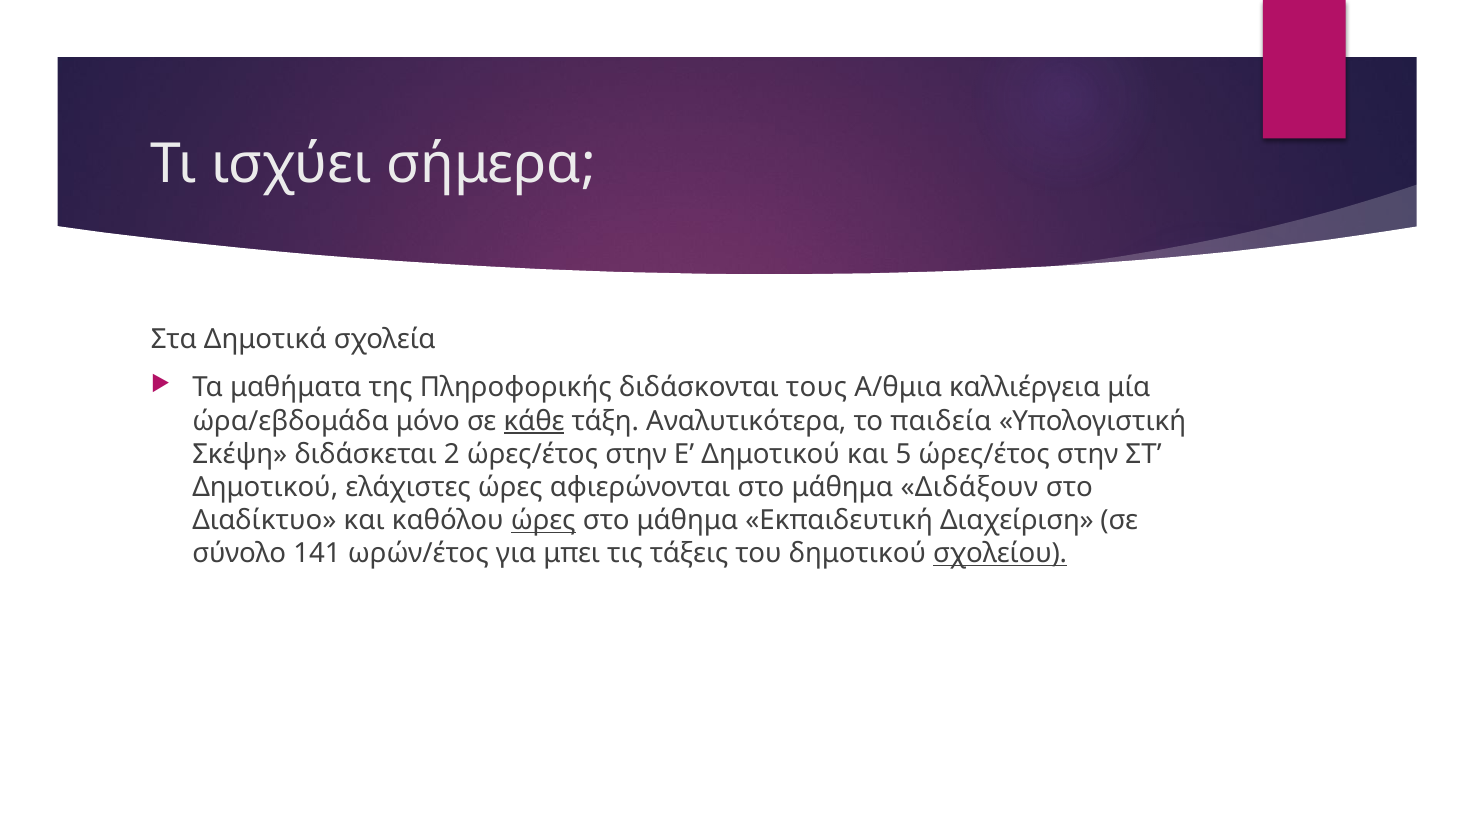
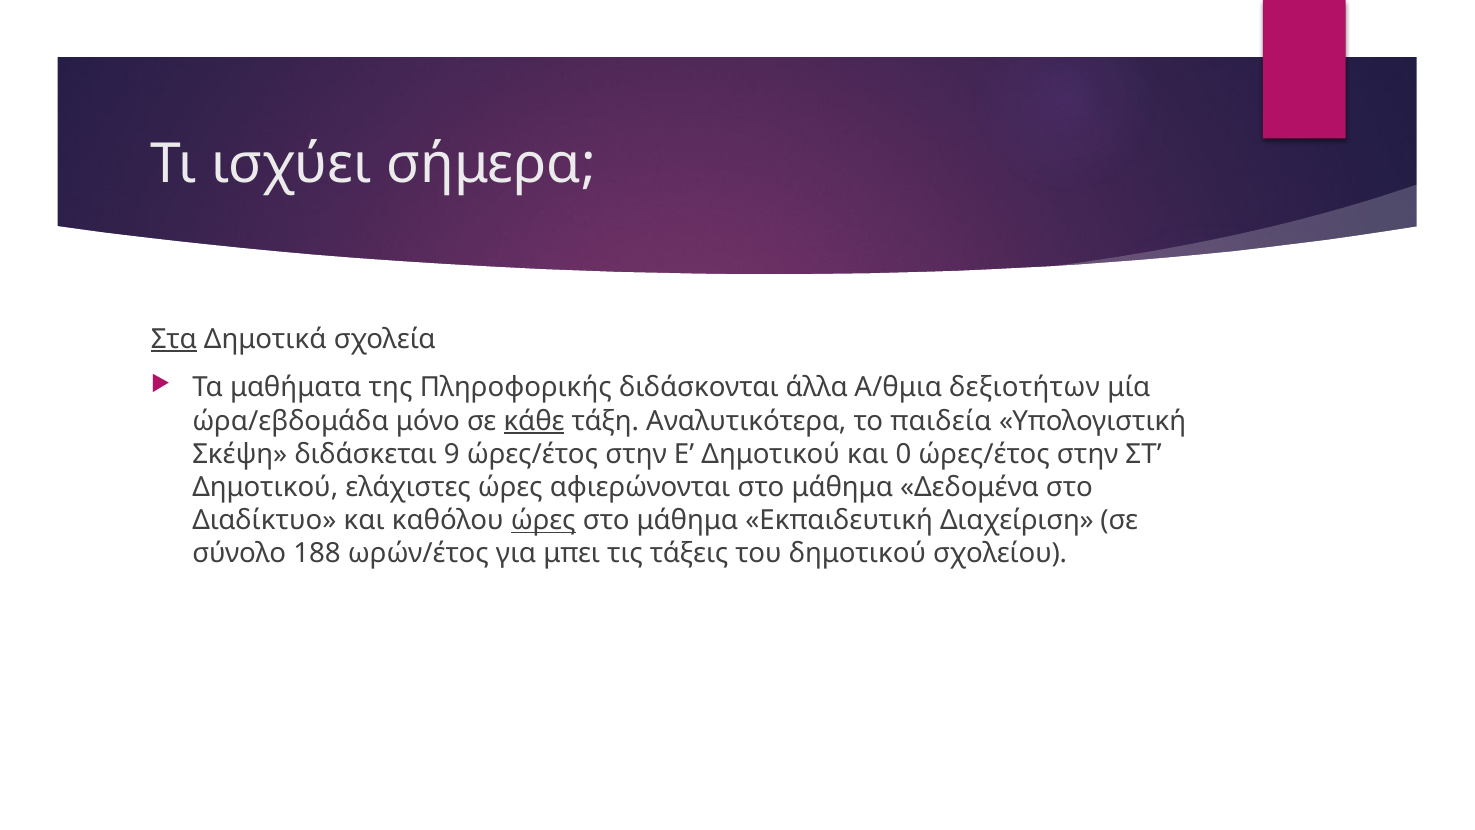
Στα underline: none -> present (174, 339)
τους: τους -> άλλα (817, 388)
καλλιέργεια: καλλιέργεια -> δεξιοτήτων (1025, 388)
2: 2 -> 9 (452, 454)
5: 5 -> 0 (903, 454)
Διδάξουν: Διδάξουν -> Δεδομένα (970, 487)
141: 141 -> 188 (317, 554)
σχολείου underline: present -> none (1000, 554)
